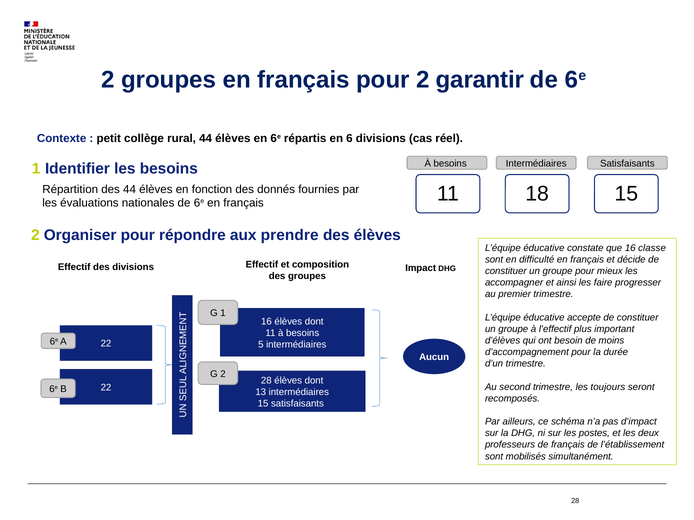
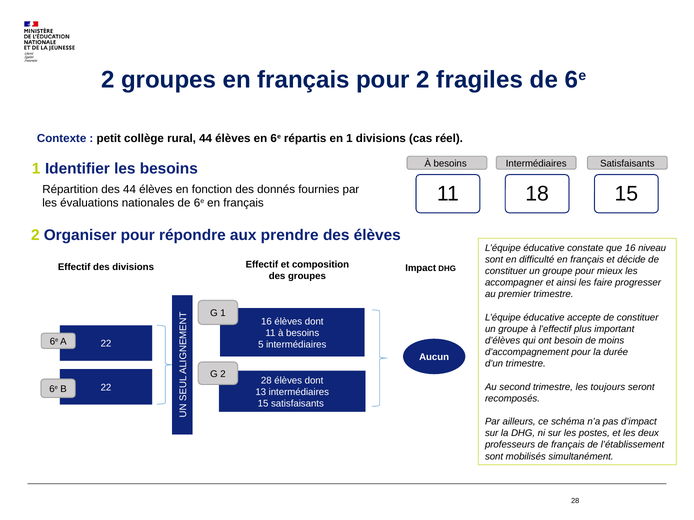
garantir: garantir -> fragiles (480, 80)
en 6: 6 -> 1 (349, 139)
classe: classe -> niveau (652, 248)
